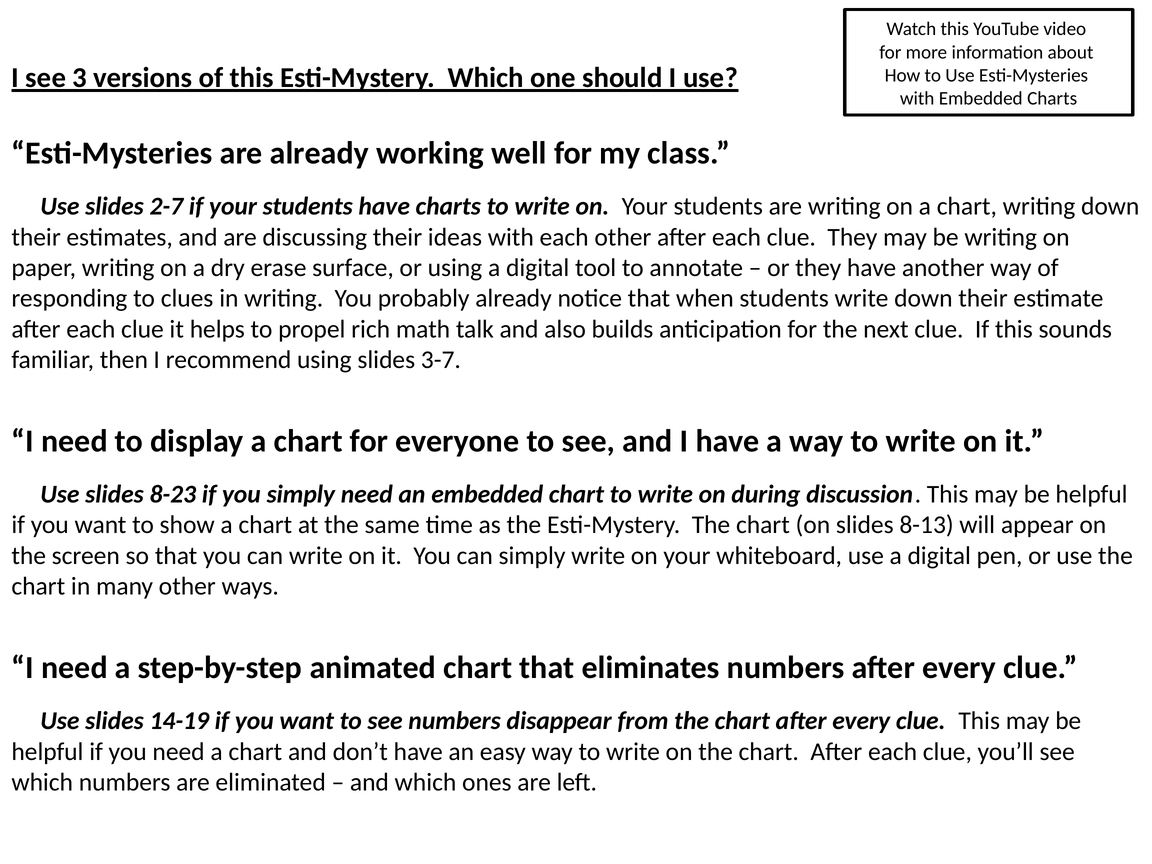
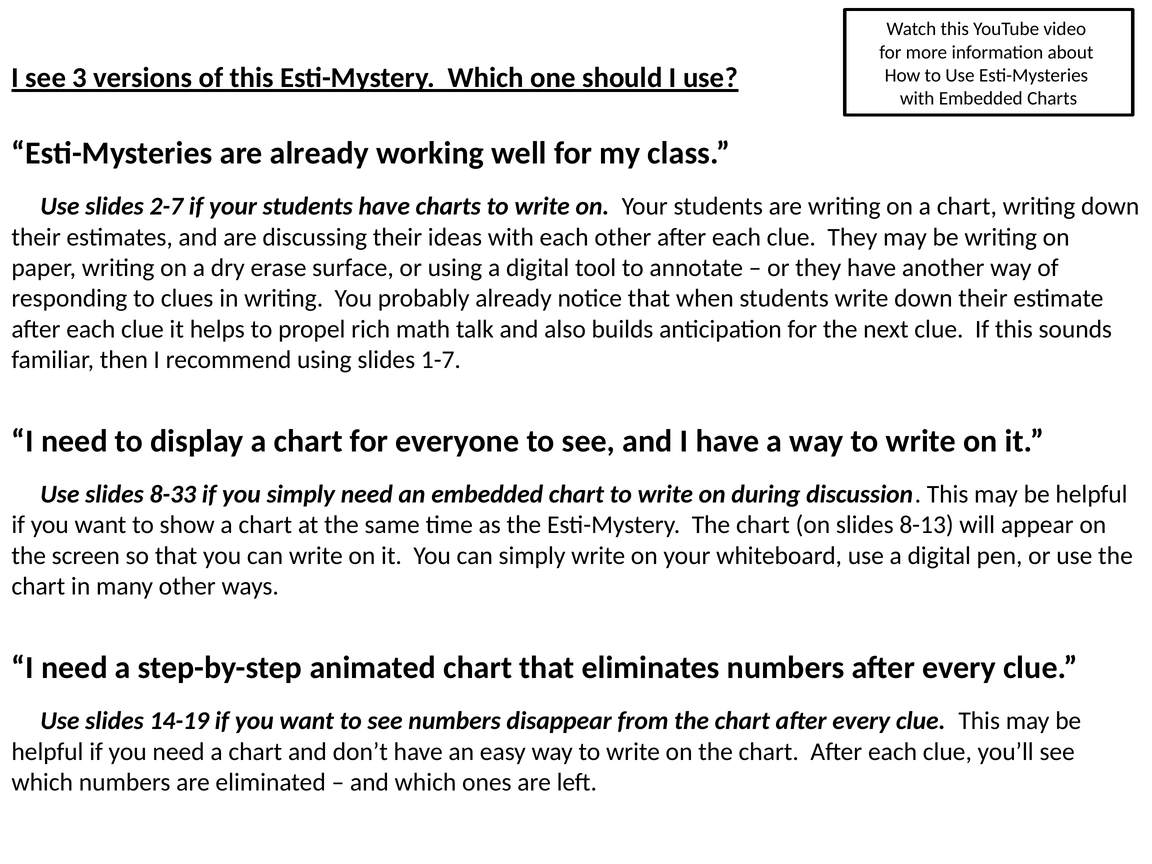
3-7: 3-7 -> 1-7 (441, 360)
8-23: 8-23 -> 8-33 (173, 494)
